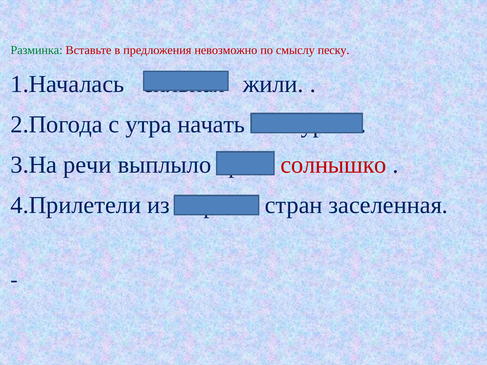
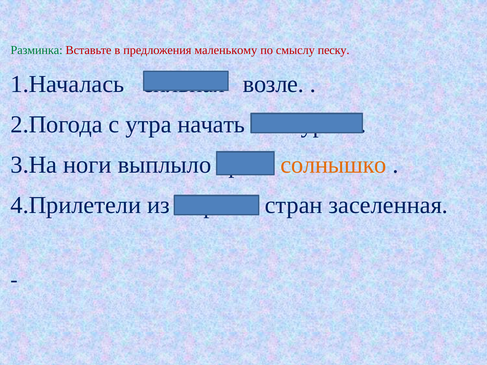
невозможно: невозможно -> маленькому (226, 50)
жили: жили -> возле (273, 84)
речи: речи -> ноги (87, 165)
солнышко colour: red -> orange (334, 165)
